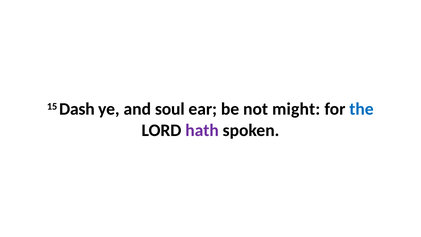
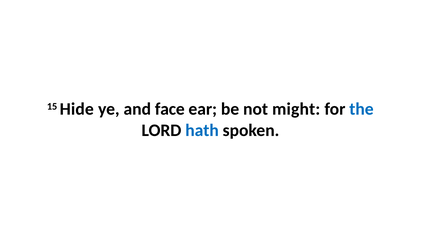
Dash: Dash -> Hide (77, 109)
soul: soul -> face (170, 109)
hath colour: purple -> blue (202, 130)
